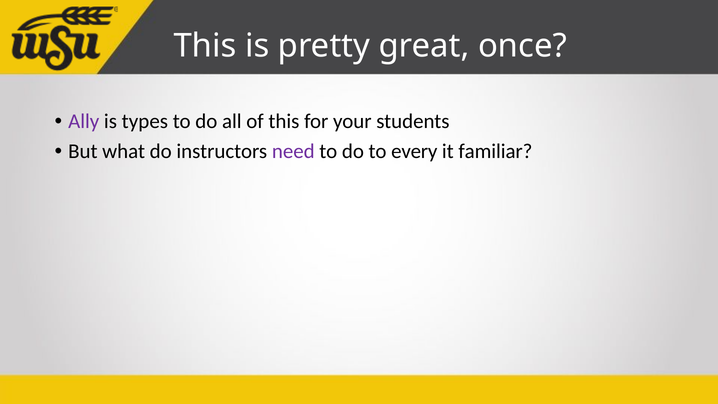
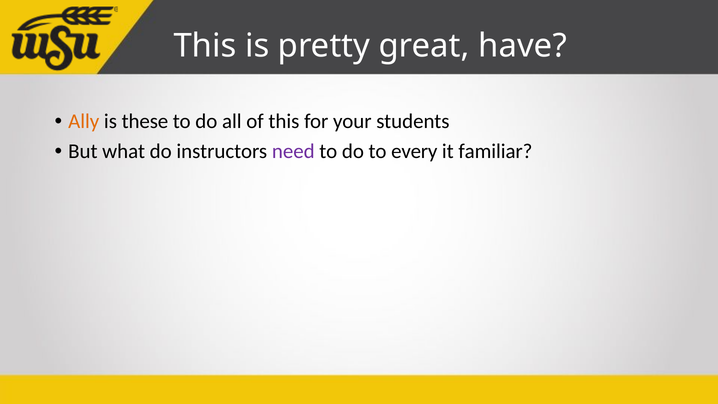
once: once -> have (522, 46)
Ally colour: purple -> orange (84, 121)
types: types -> these (145, 121)
